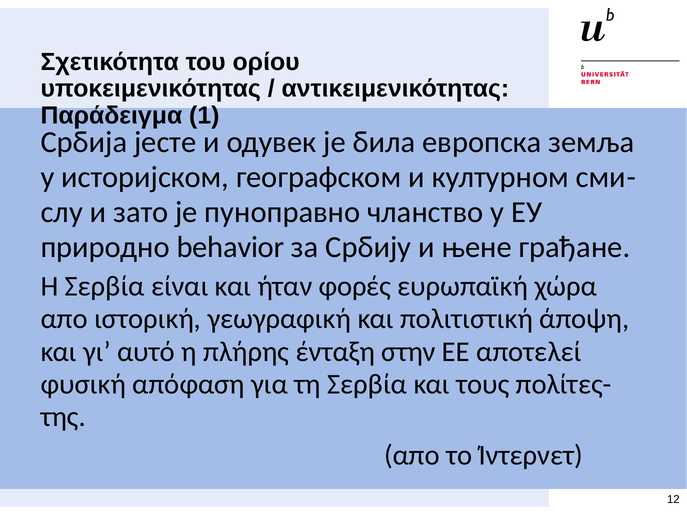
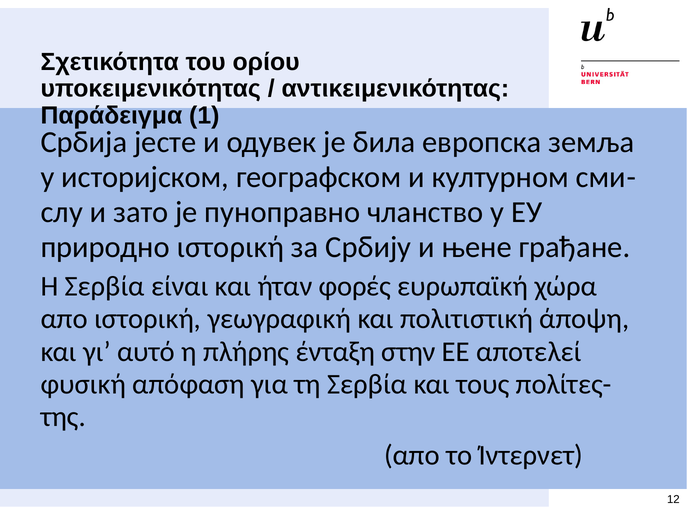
природно behavior: behavior -> ιστορική (230, 247)
